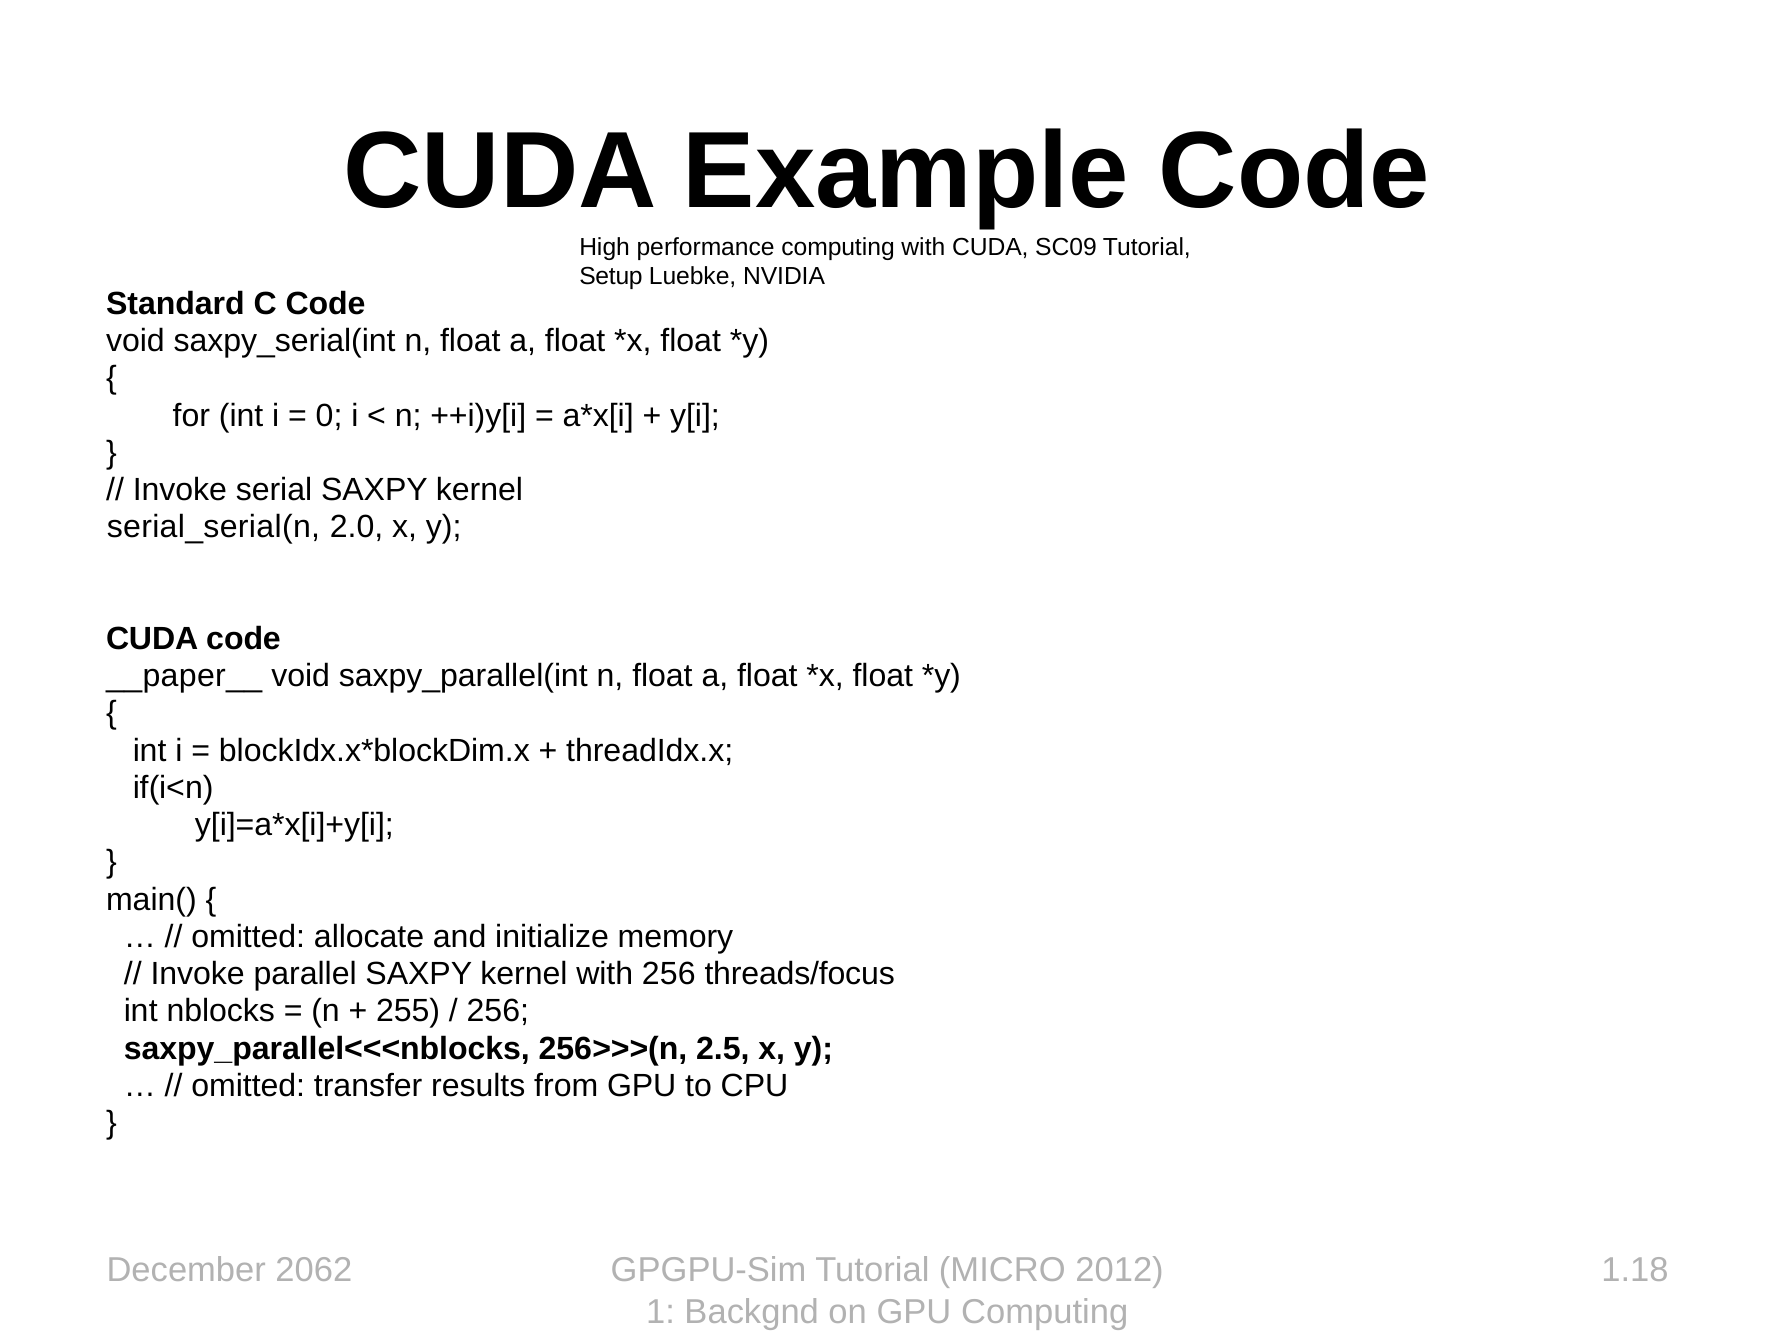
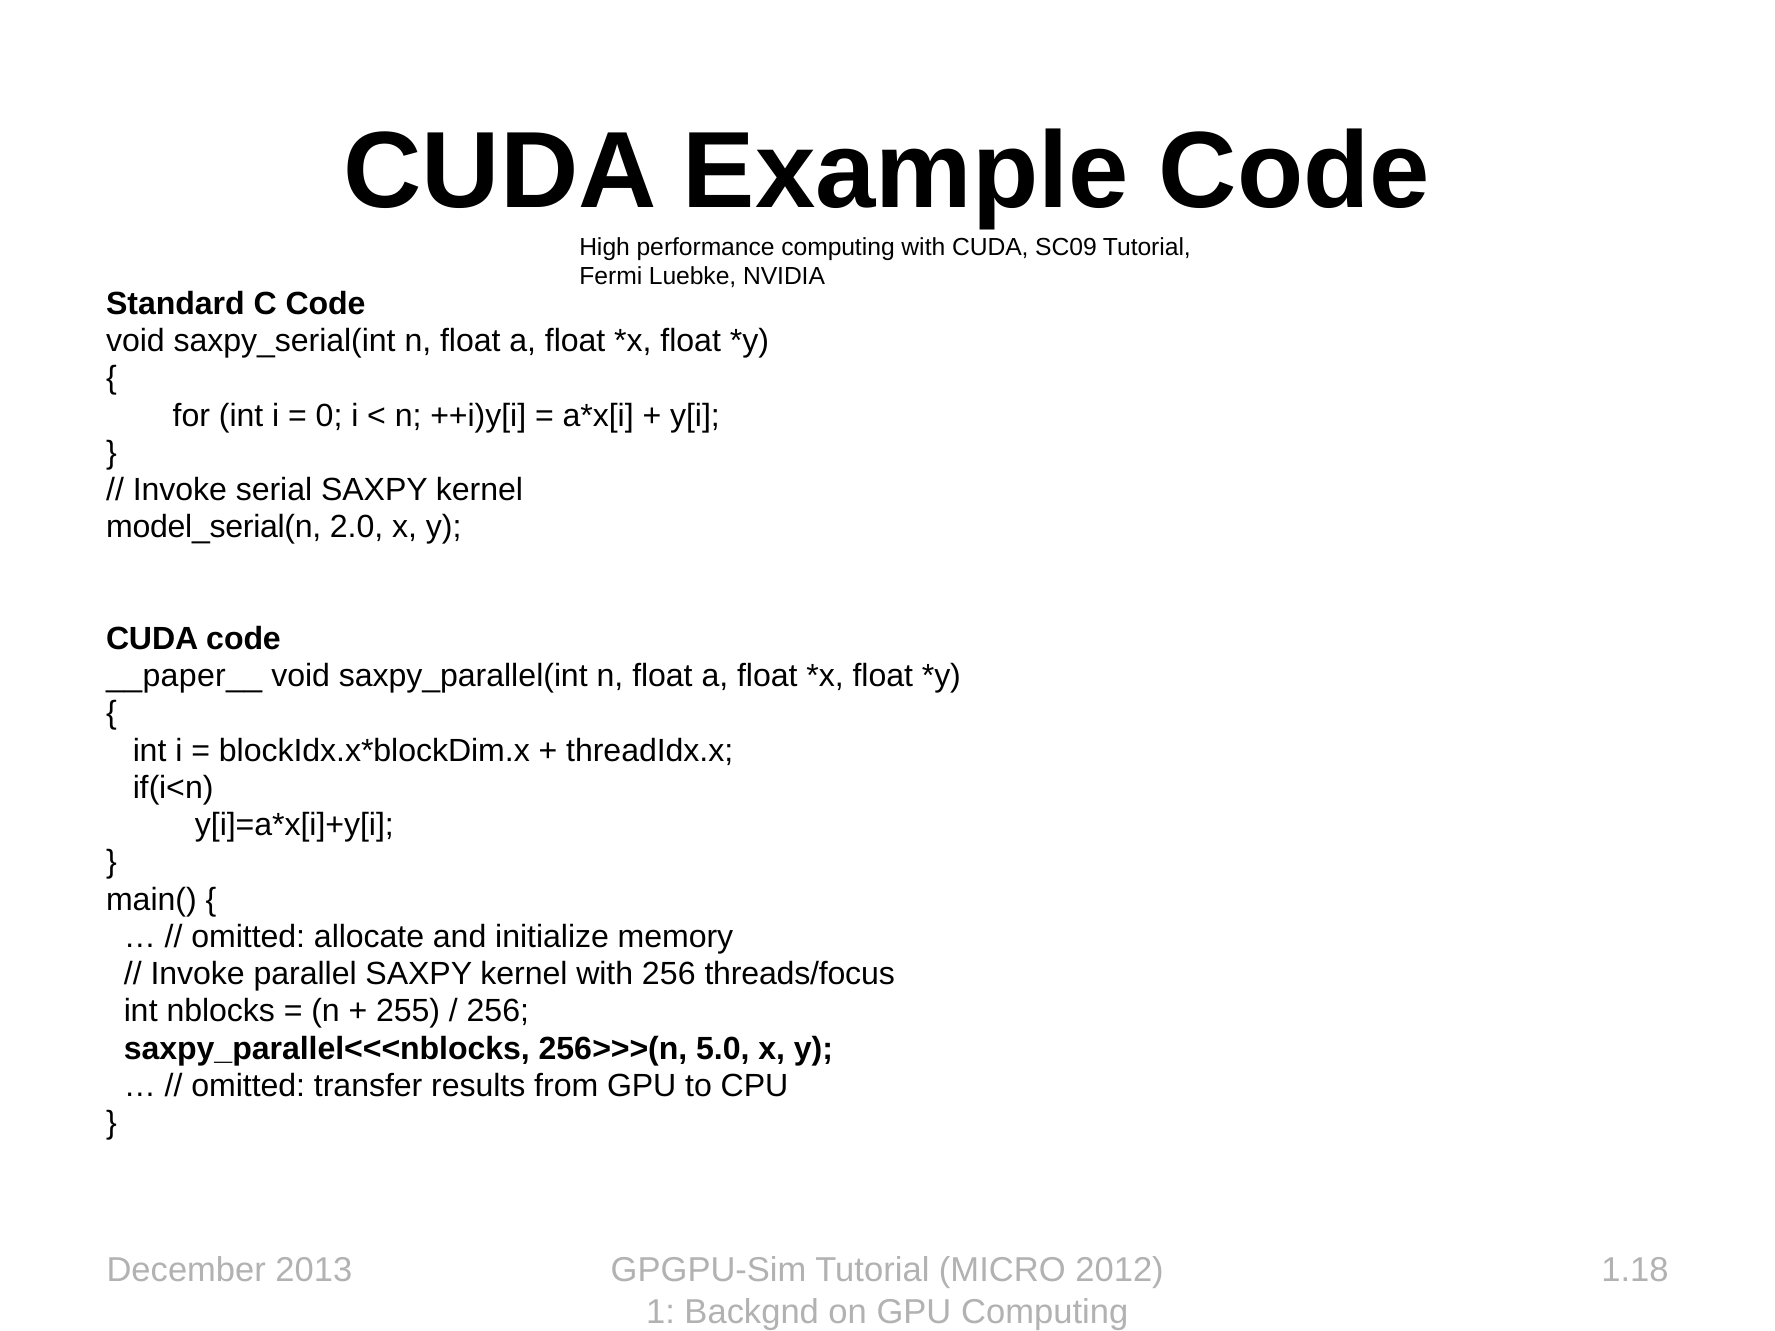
Setup: Setup -> Fermi (611, 277)
serial_serial(n: serial_serial(n -> model_serial(n (214, 527)
2.5: 2.5 -> 5.0 (723, 1049)
2062: 2062 -> 2013 (314, 1271)
